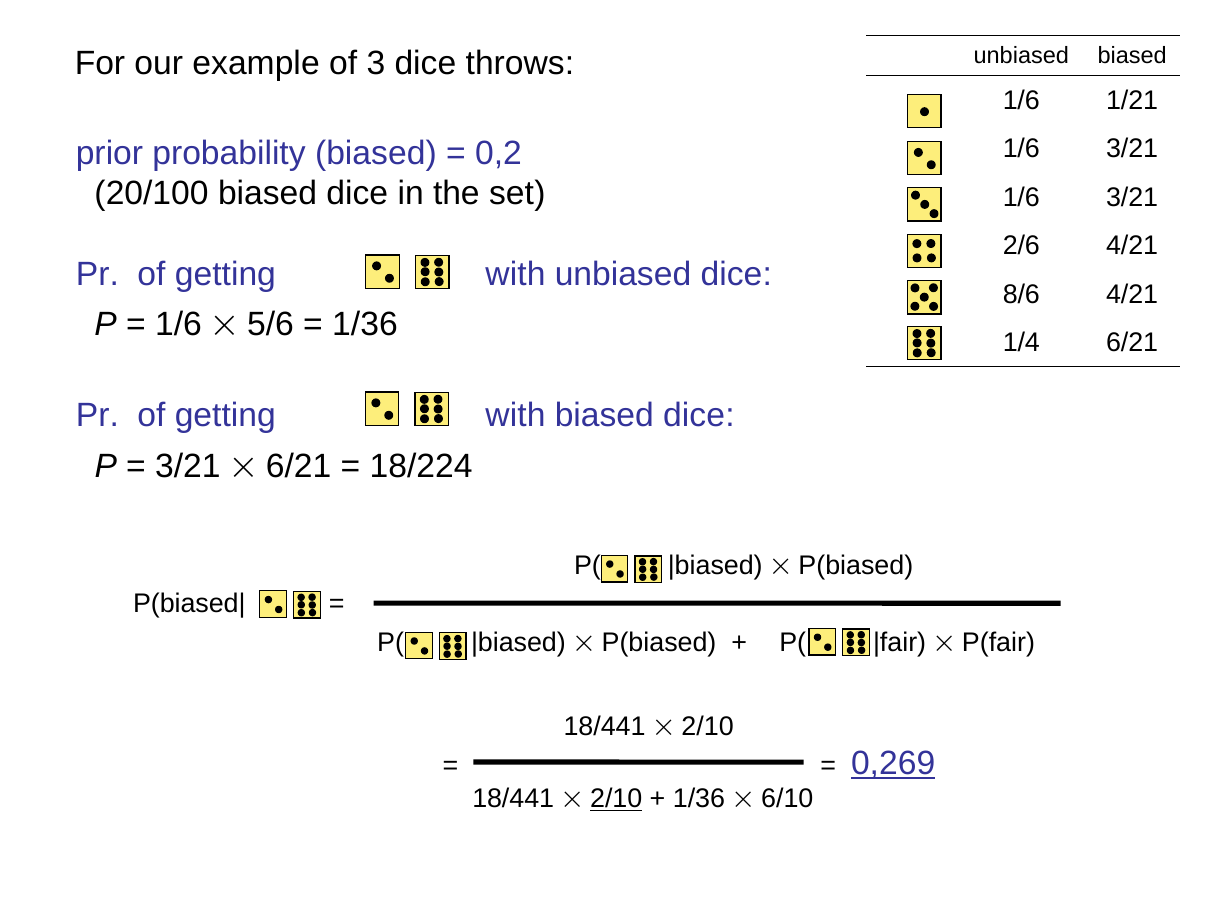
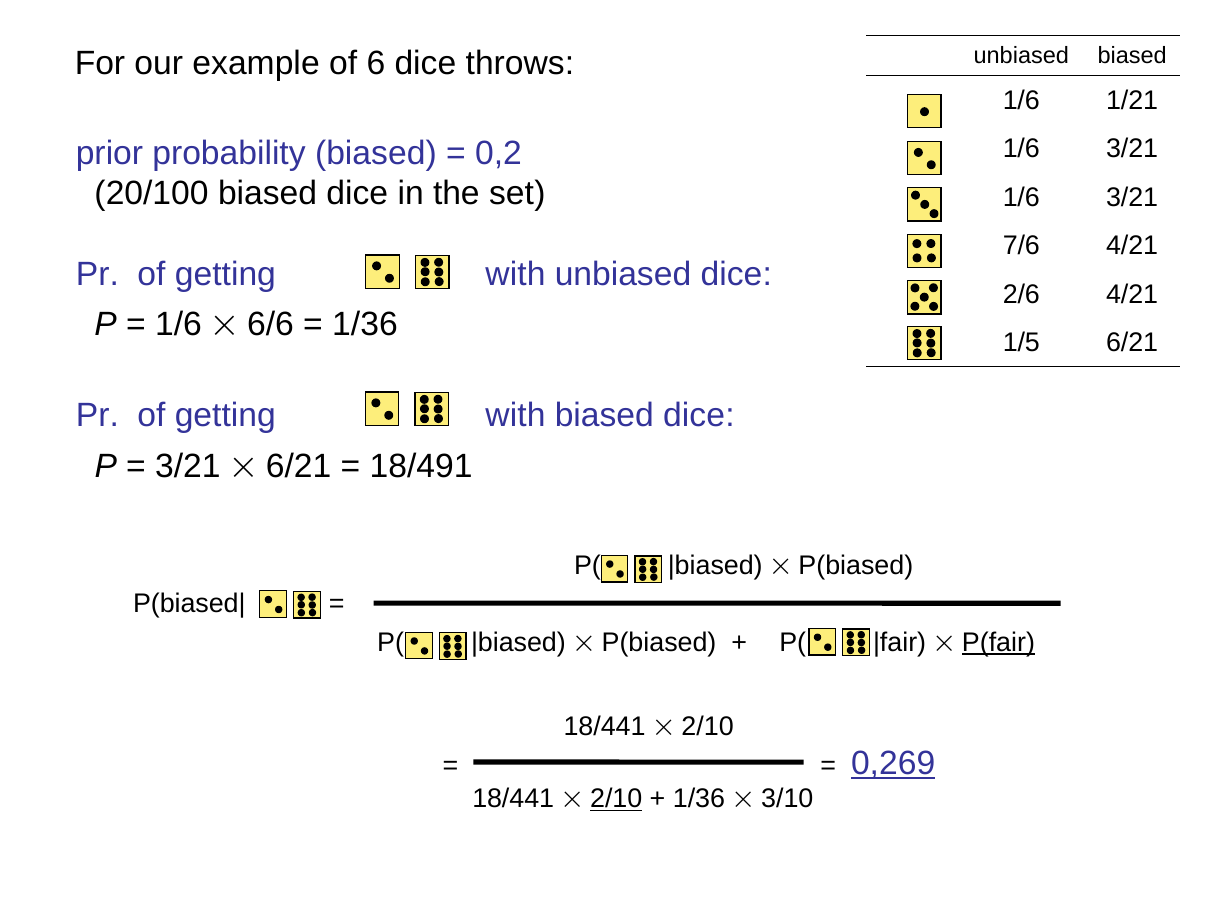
3: 3 -> 6 (376, 64)
2/6: 2/6 -> 7/6 (1021, 246)
8/6: 8/6 -> 2/6 (1021, 294)
5/6: 5/6 -> 6/6 (270, 325)
1/4: 1/4 -> 1/5 (1021, 343)
18/224: 18/224 -> 18/491 (421, 466)
P(fair underline: none -> present (998, 642)
6/10: 6/10 -> 3/10 (787, 798)
